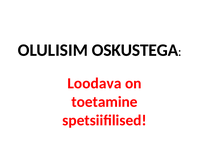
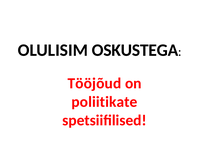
Loodava: Loodava -> Tööjõud (94, 83)
toetamine: toetamine -> poliitikate (104, 102)
